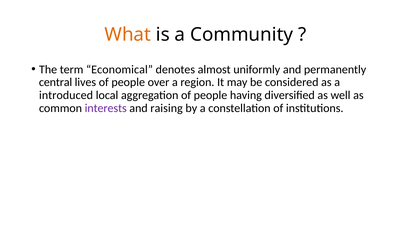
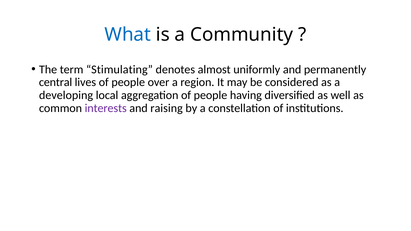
What colour: orange -> blue (128, 35)
Economical: Economical -> Stimulating (119, 69)
introduced: introduced -> developing (66, 95)
